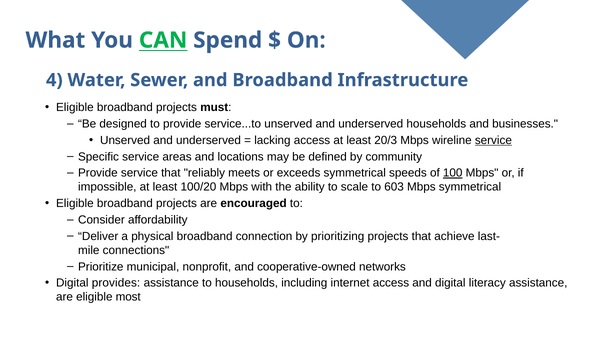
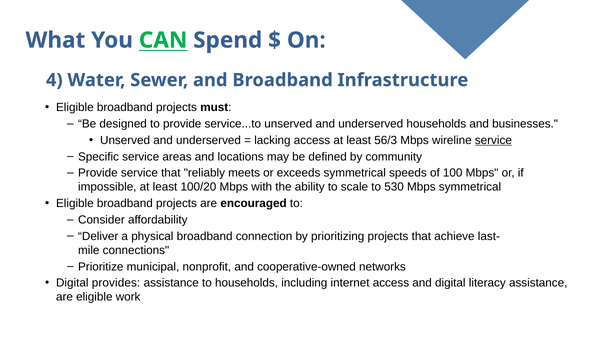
20/3: 20/3 -> 56/3 (386, 140)
100 underline: present -> none (453, 173)
603: 603 -> 530 (394, 187)
most: most -> work (128, 297)
